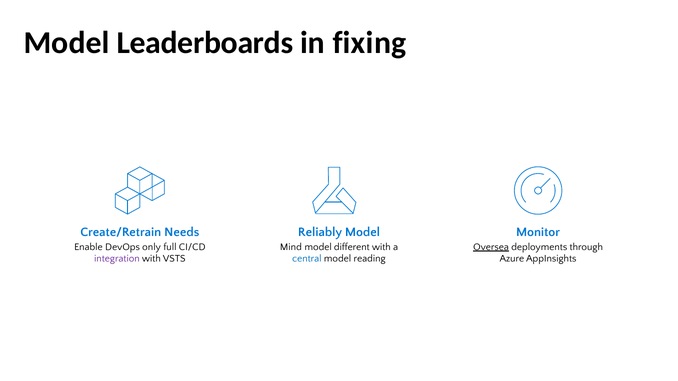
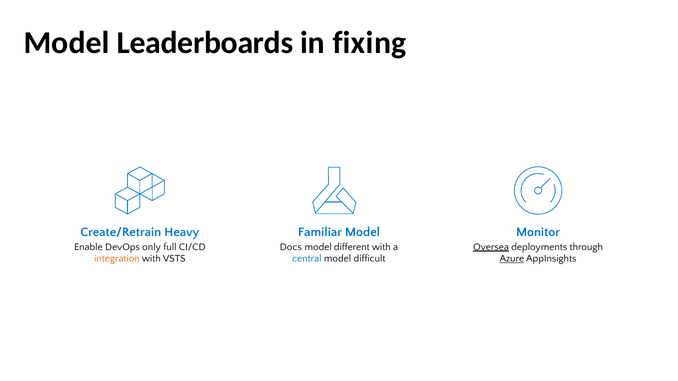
Needs: Needs -> Heavy (182, 232)
Reliably: Reliably -> Familiar (320, 232)
Mind: Mind -> Docs (291, 247)
integration colour: purple -> orange (117, 259)
reading: reading -> difficult (370, 259)
Azure underline: none -> present (512, 259)
